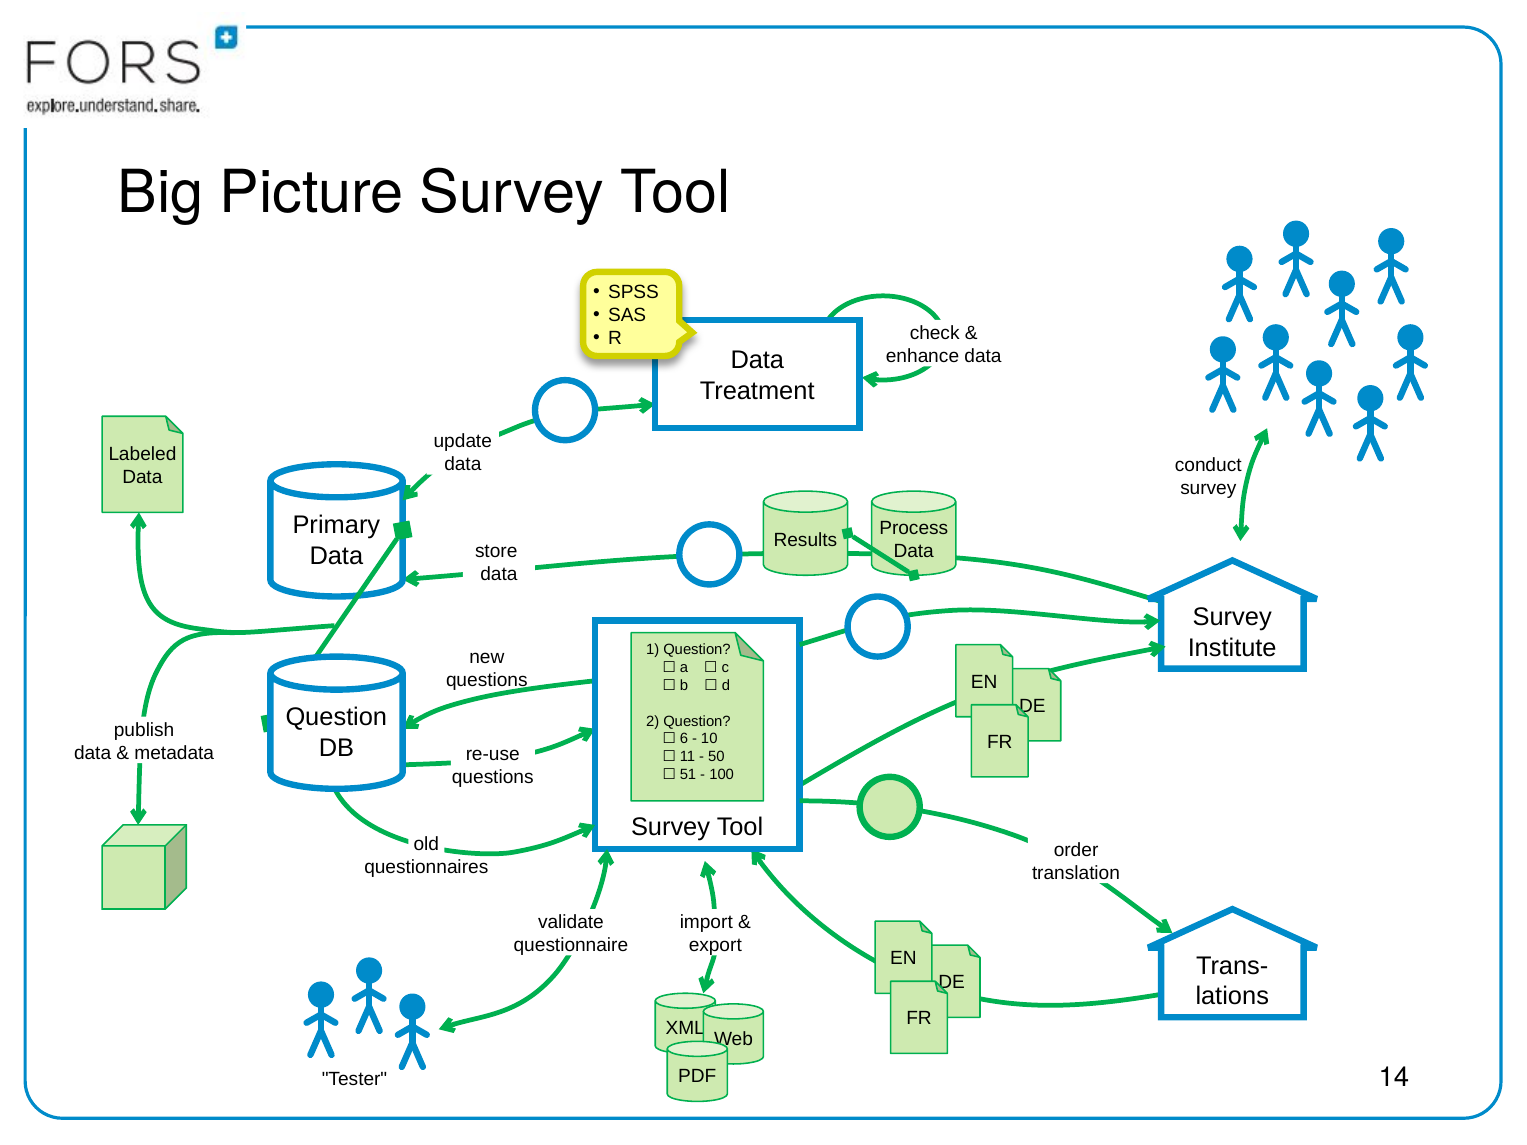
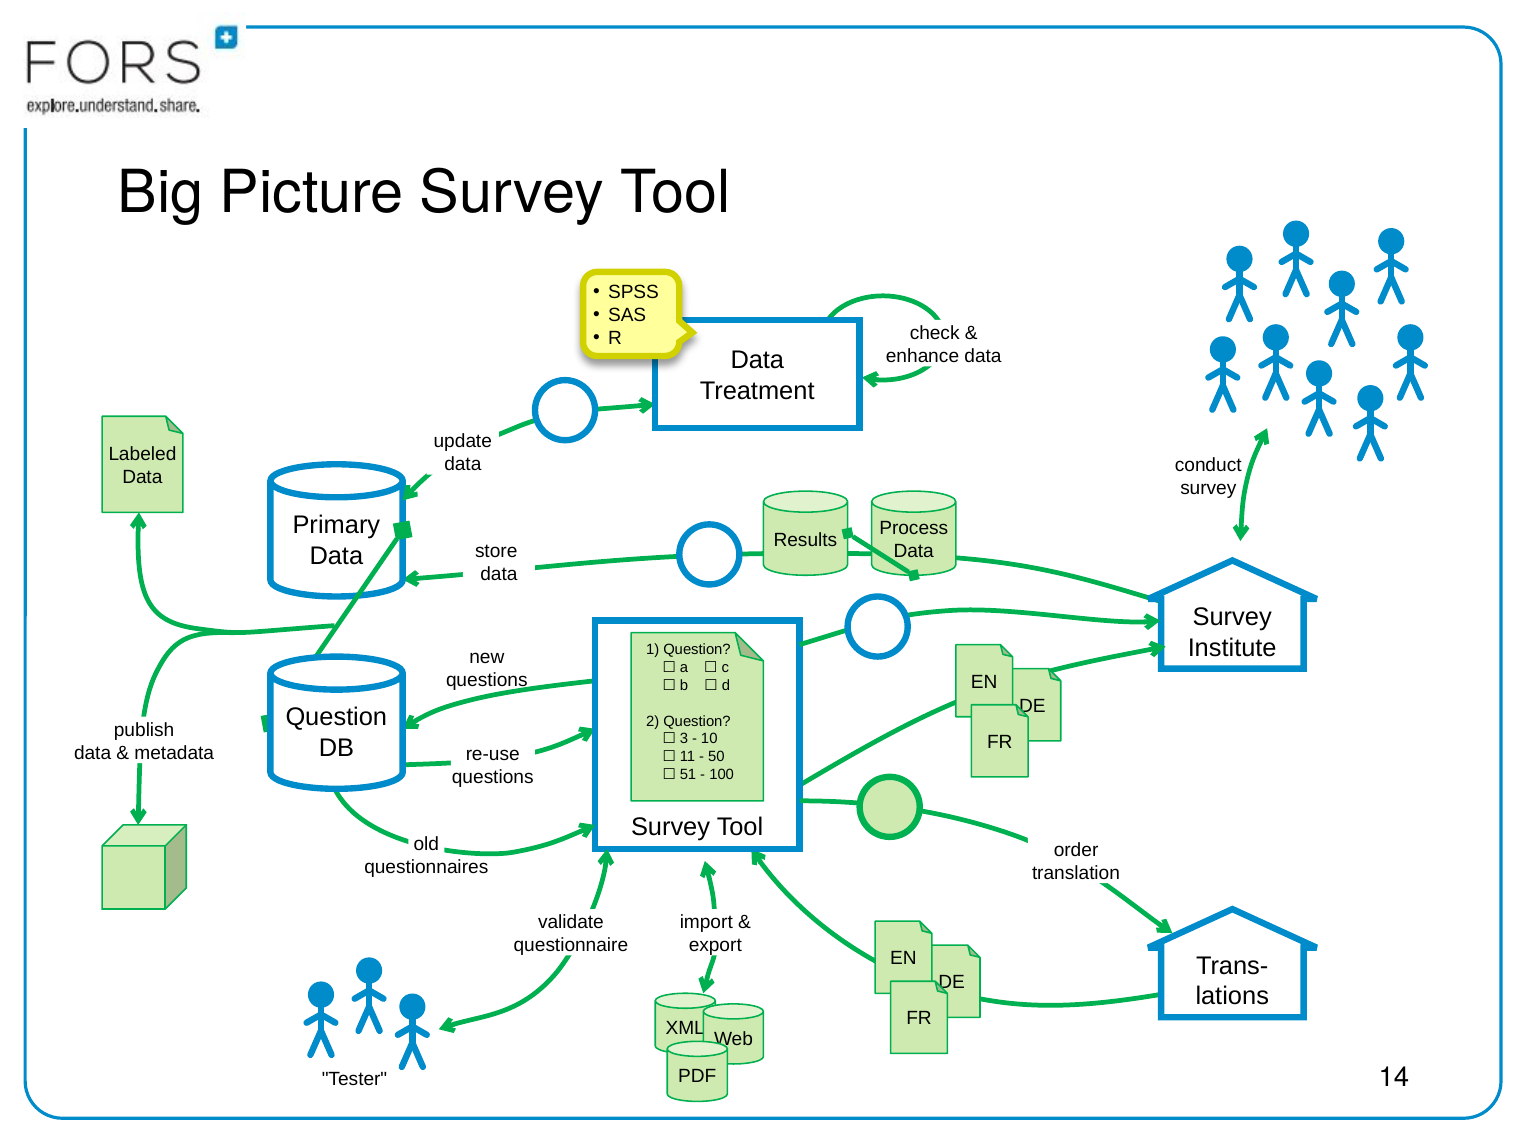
6: 6 -> 3 (684, 739)
